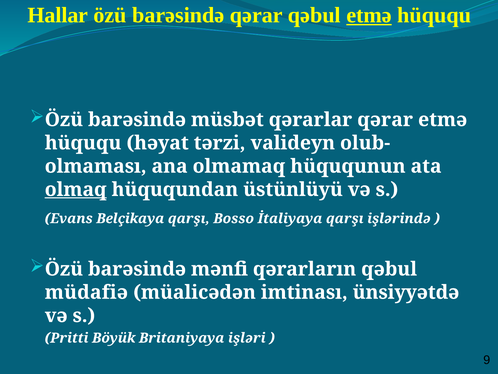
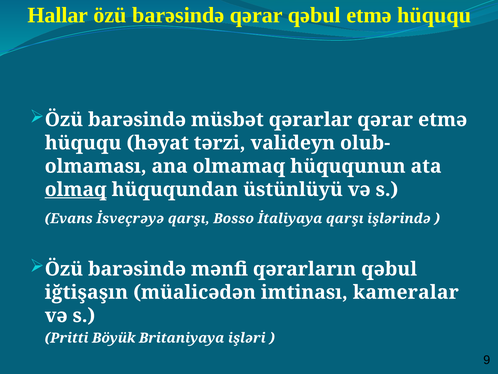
etmə underline: present -> none (369, 15)
Belçikaya: Belçikaya -> İsveçrəyə (130, 218)
müdafiə: müdafiə -> iğtişaşın (86, 292)
ünsiyyətdə: ünsiyyətdə -> kameralar (406, 292)
